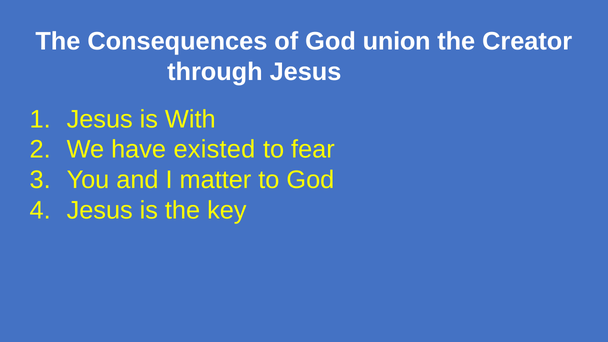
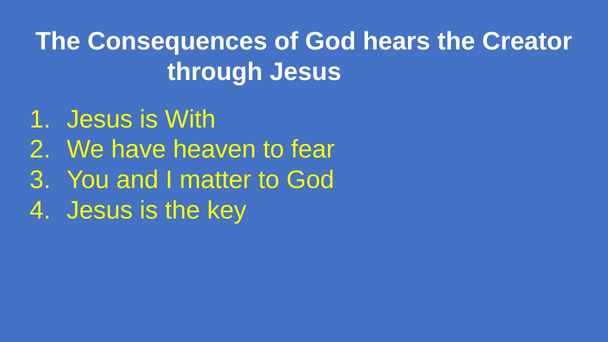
union: union -> hears (397, 41)
existed: existed -> heaven (215, 150)
